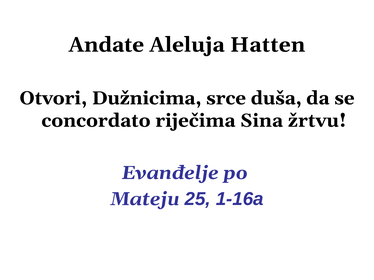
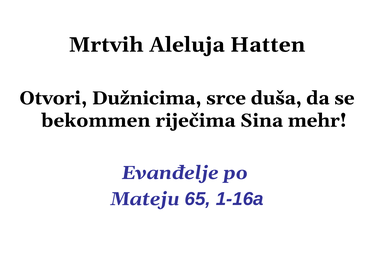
Andate: Andate -> Mrtvih (106, 45)
concordato: concordato -> bekommen (96, 121)
žrtvu: žrtvu -> mehr (317, 121)
25: 25 -> 65 (198, 199)
